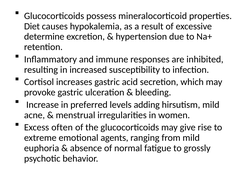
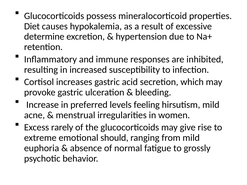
adding: adding -> feeling (147, 105)
often: often -> rarely (62, 128)
agents: agents -> should (114, 138)
